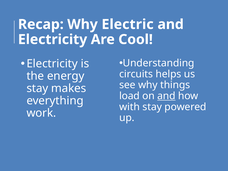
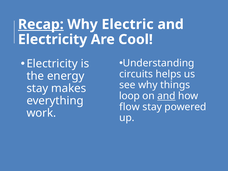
Recap underline: none -> present (41, 24)
load: load -> loop (129, 96)
with: with -> flow (130, 107)
